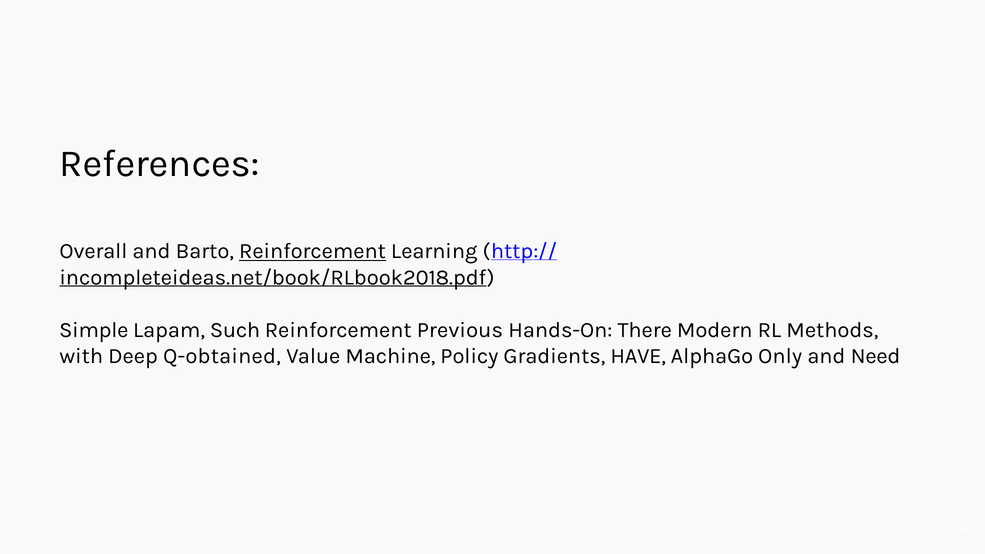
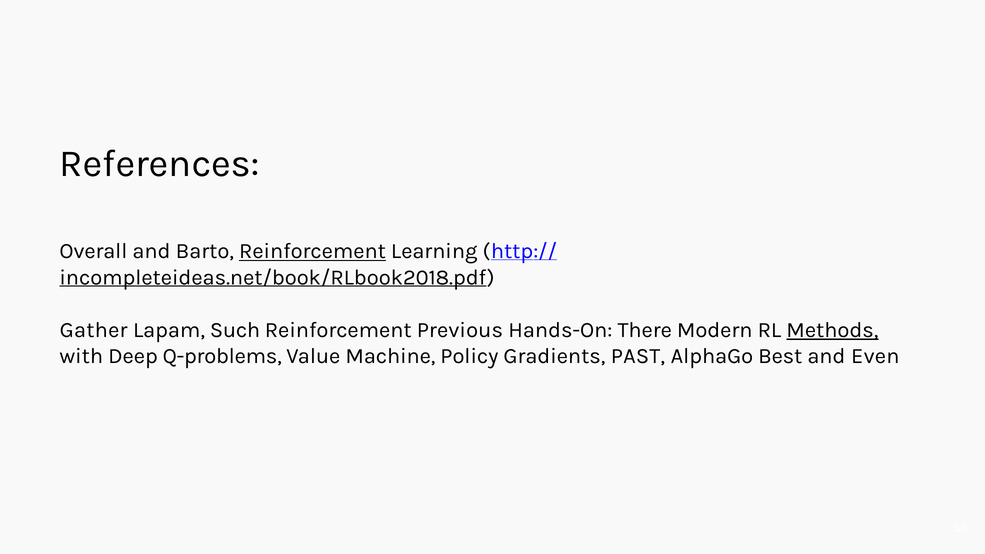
Simple: Simple -> Gather (94, 330)
Methods underline: none -> present (832, 330)
Q-obtained: Q-obtained -> Q-problems (222, 356)
HAVE: HAVE -> PAST (638, 356)
Only: Only -> Best (780, 356)
Need: Need -> Even (875, 356)
